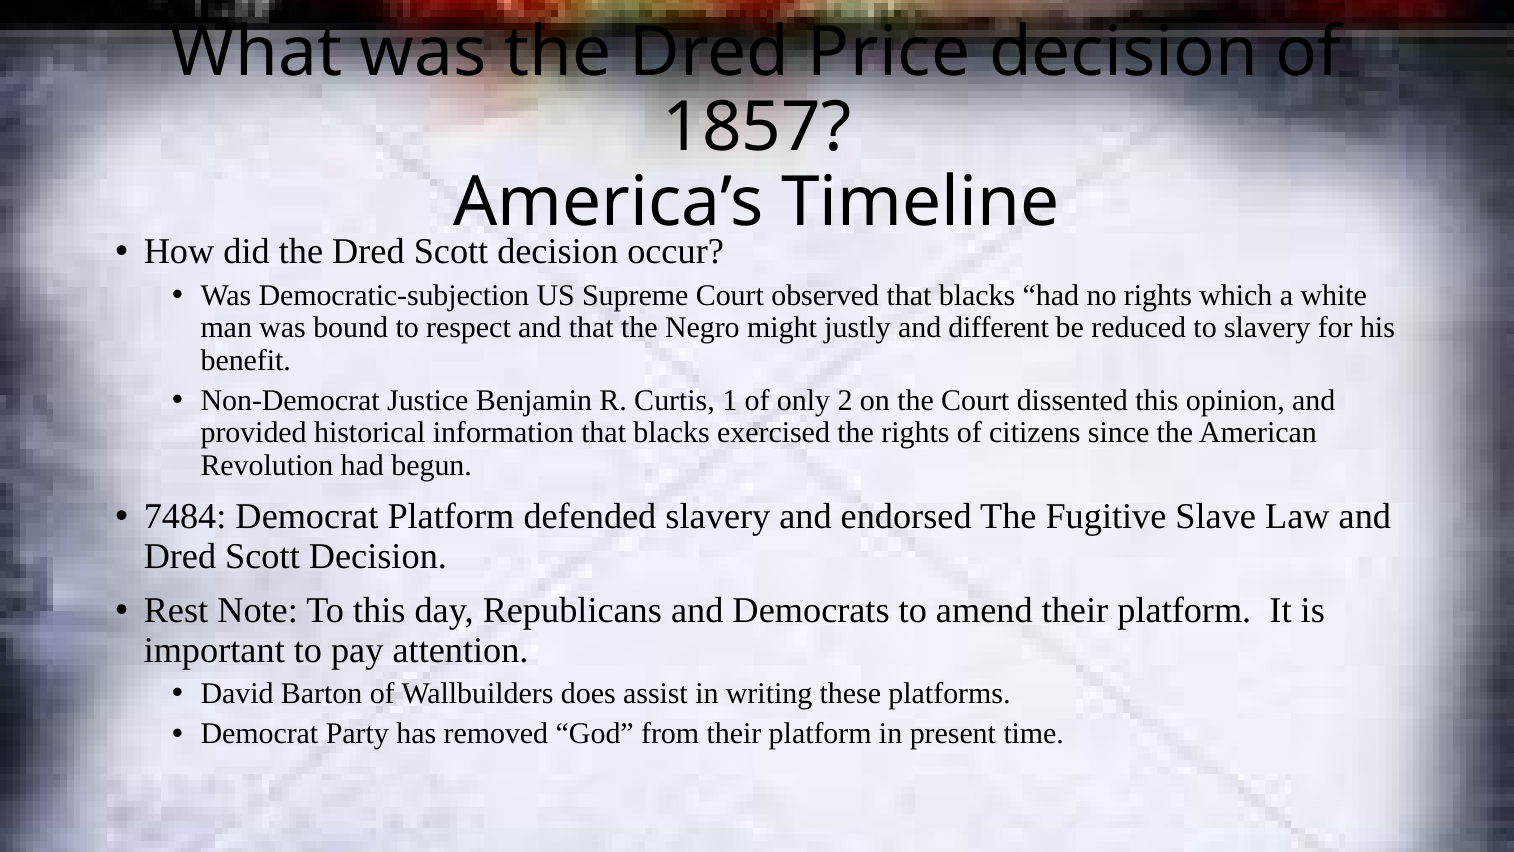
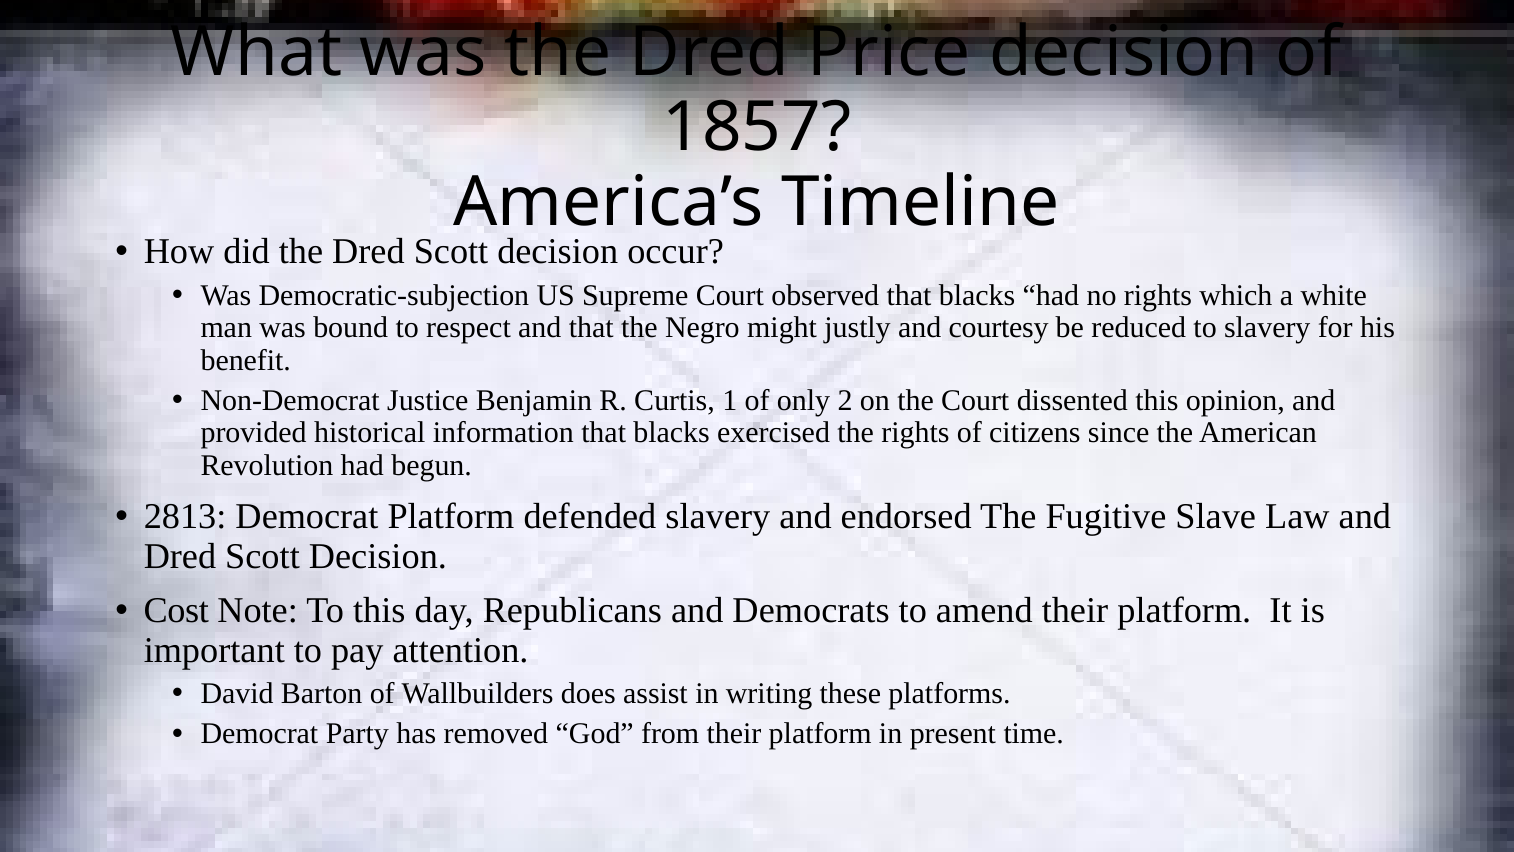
different: different -> courtesy (999, 328)
7484: 7484 -> 2813 (185, 517)
Rest: Rest -> Cost (176, 611)
